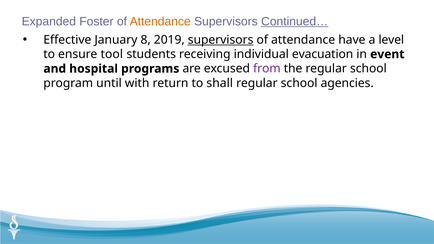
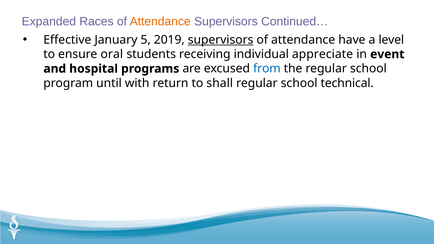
Foster: Foster -> Races (96, 22)
Continued… underline: present -> none (295, 22)
8: 8 -> 5 (146, 40)
tool: tool -> oral (112, 54)
evacuation: evacuation -> appreciate (323, 54)
from colour: purple -> blue (267, 69)
agencies: agencies -> technical (347, 83)
